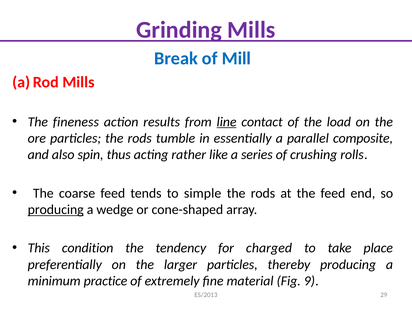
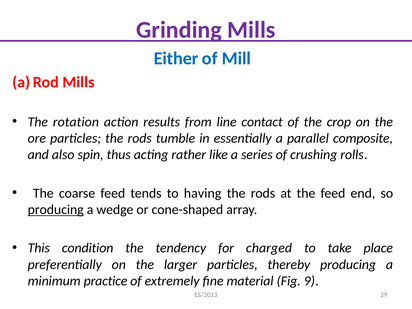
Break: Break -> Either (176, 59)
fineness: fineness -> rotation (76, 122)
line underline: present -> none (227, 122)
load: load -> crop (339, 122)
simple: simple -> having (203, 193)
